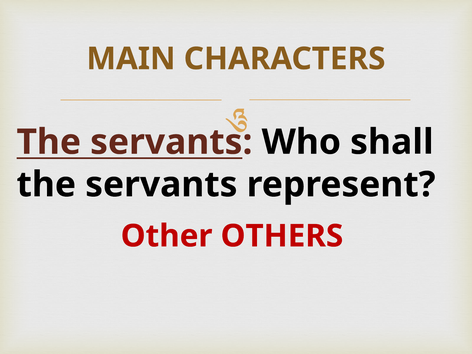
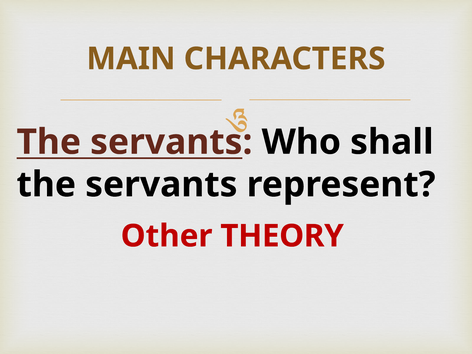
OTHERS: OTHERS -> THEORY (282, 236)
